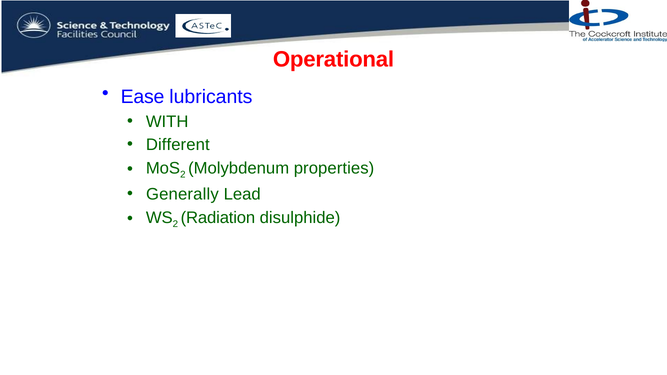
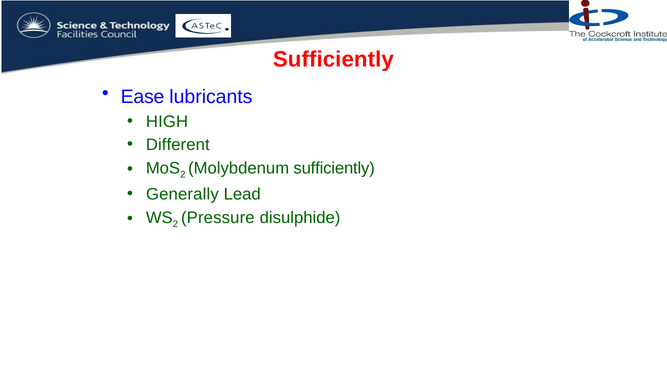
Operational: Operational -> Sufficiently (333, 59)
WITH: WITH -> HIGH (167, 122)
Molybdenum properties: properties -> sufficiently (334, 168)
Radiation: Radiation -> Pressure (218, 218)
